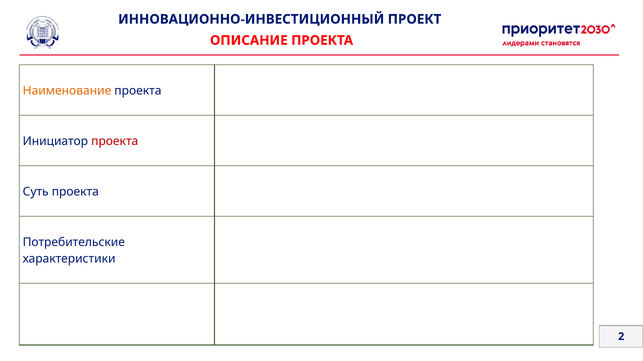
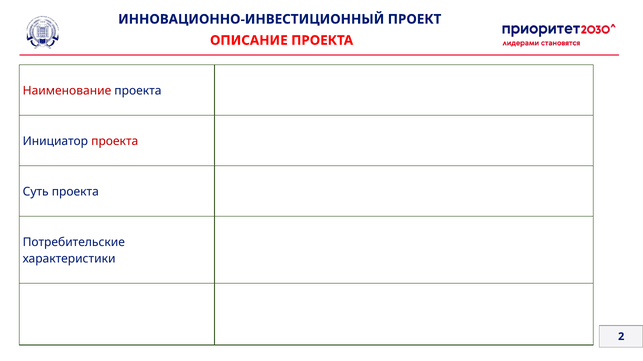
Наименование colour: orange -> red (67, 91)
